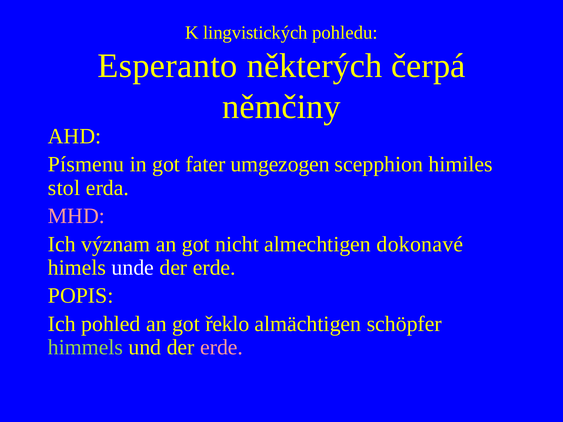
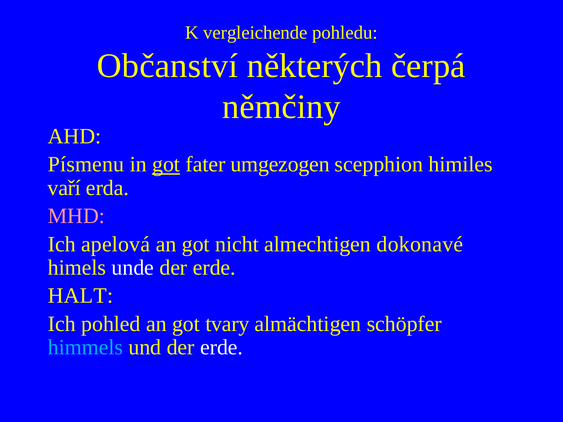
lingvistických: lingvistických -> vergleichende (255, 33)
Esperanto: Esperanto -> Občanství (167, 66)
got underline: none -> present (166, 165)
stol: stol -> vaří (64, 188)
význam: význam -> apelová (116, 244)
POPIS: POPIS -> HALT (81, 296)
řeklo: řeklo -> tvary (227, 324)
himmels colour: light green -> light blue (85, 348)
erde colour: pink -> white (222, 348)
